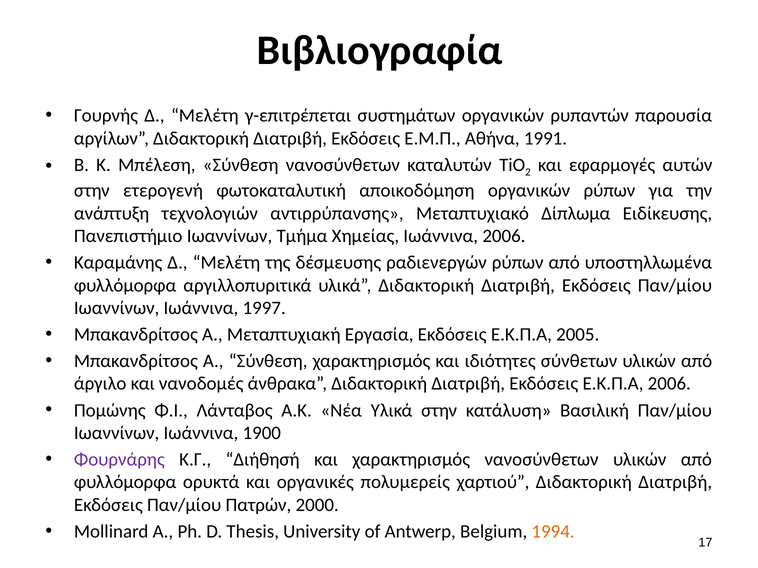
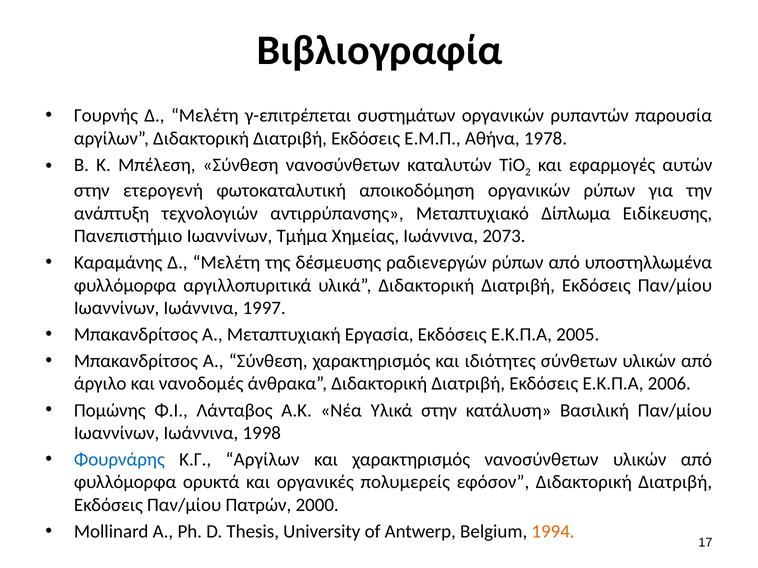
1991: 1991 -> 1978 (546, 138)
Ιωάννινα 2006: 2006 -> 2073 (504, 236)
1900: 1900 -> 1998 (262, 433)
Φουρνάρης colour: purple -> blue (119, 460)
Κ.Γ Διήθησή: Διήθησή -> Αργίλων (262, 460)
χαρτιού: χαρτιού -> εφόσον (493, 483)
